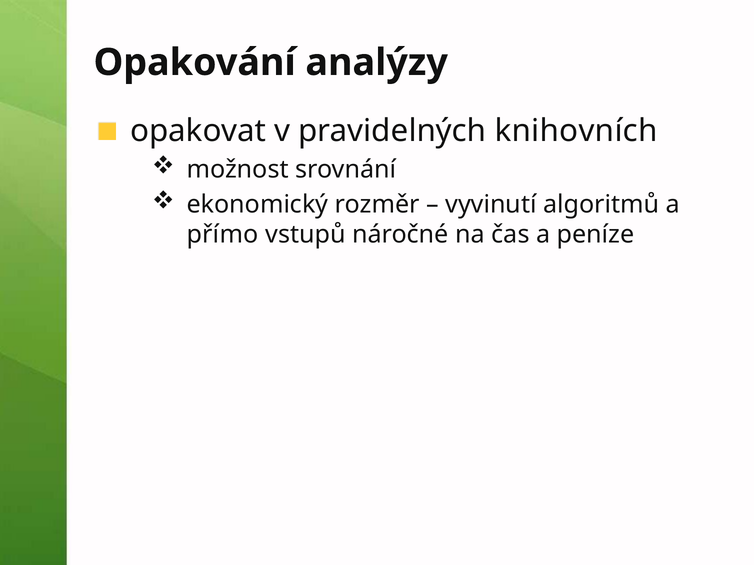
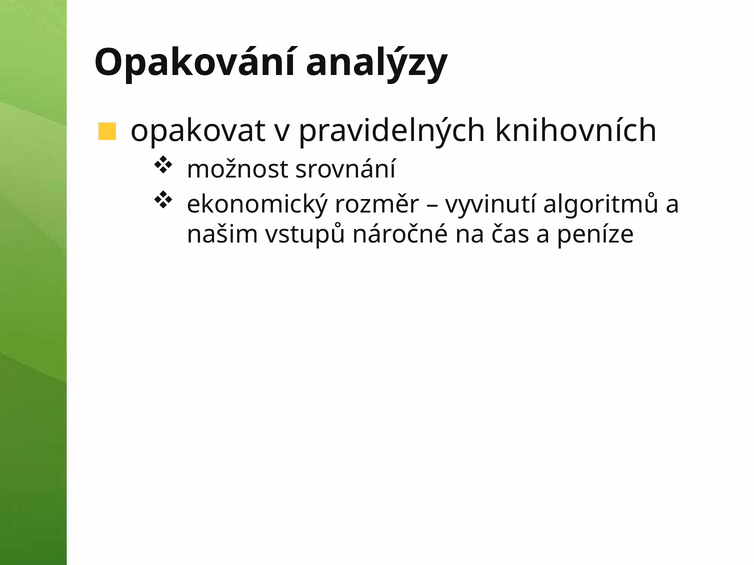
přímo: přímo -> našim (223, 235)
